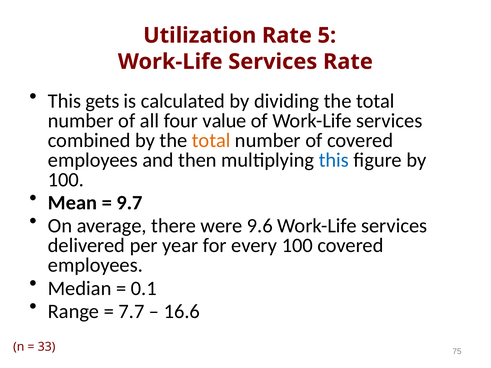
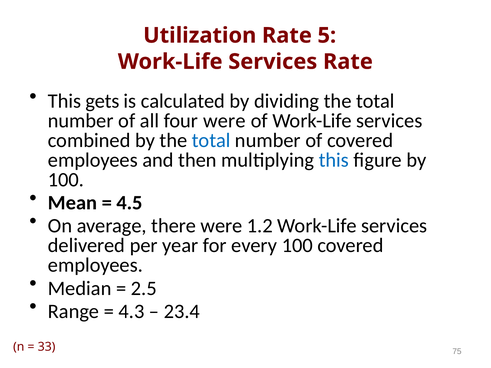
four value: value -> were (224, 121)
total colour: orange -> blue (211, 141)
9.7: 9.7 -> 4.5 (130, 203)
9.6: 9.6 -> 1.2 (260, 226)
0.1: 0.1 -> 2.5 (144, 288)
7.7: 7.7 -> 4.3 (131, 312)
16.6: 16.6 -> 23.4 (182, 312)
